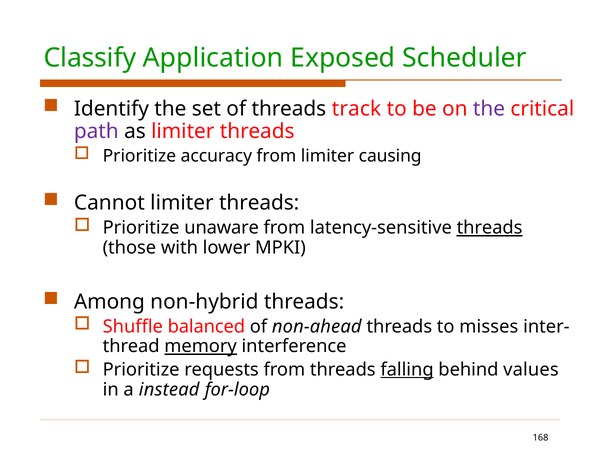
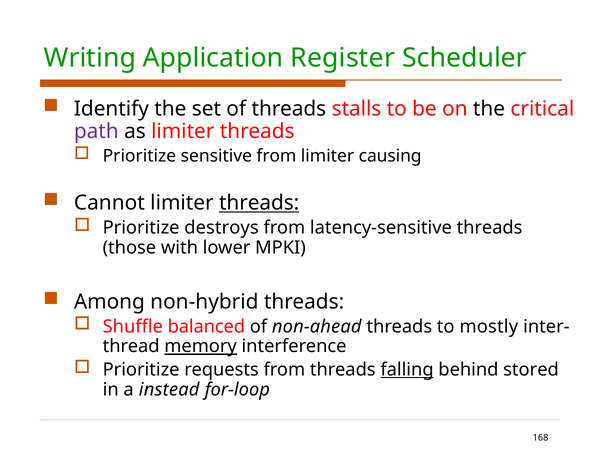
Classify: Classify -> Writing (90, 58)
Exposed: Exposed -> Register (343, 58)
track: track -> stalls (357, 109)
the colour: purple -> black (489, 109)
accuracy: accuracy -> sensitive (216, 156)
threads underline: none -> present (259, 203)
unaware: unaware -> destroys (222, 228)
threads underline: present -> none (490, 228)
misses: misses -> mostly (489, 327)
values: values -> stored (531, 370)
